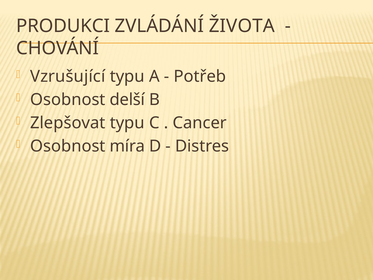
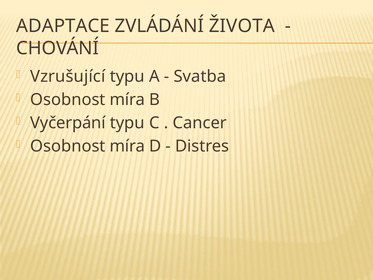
PRODUKCI: PRODUKCI -> ADAPTACE (63, 26)
Potřeb: Potřeb -> Svatba (200, 76)
delší: delší -> míra (127, 100)
Zlepšovat: Zlepšovat -> Vyčerpání (68, 123)
